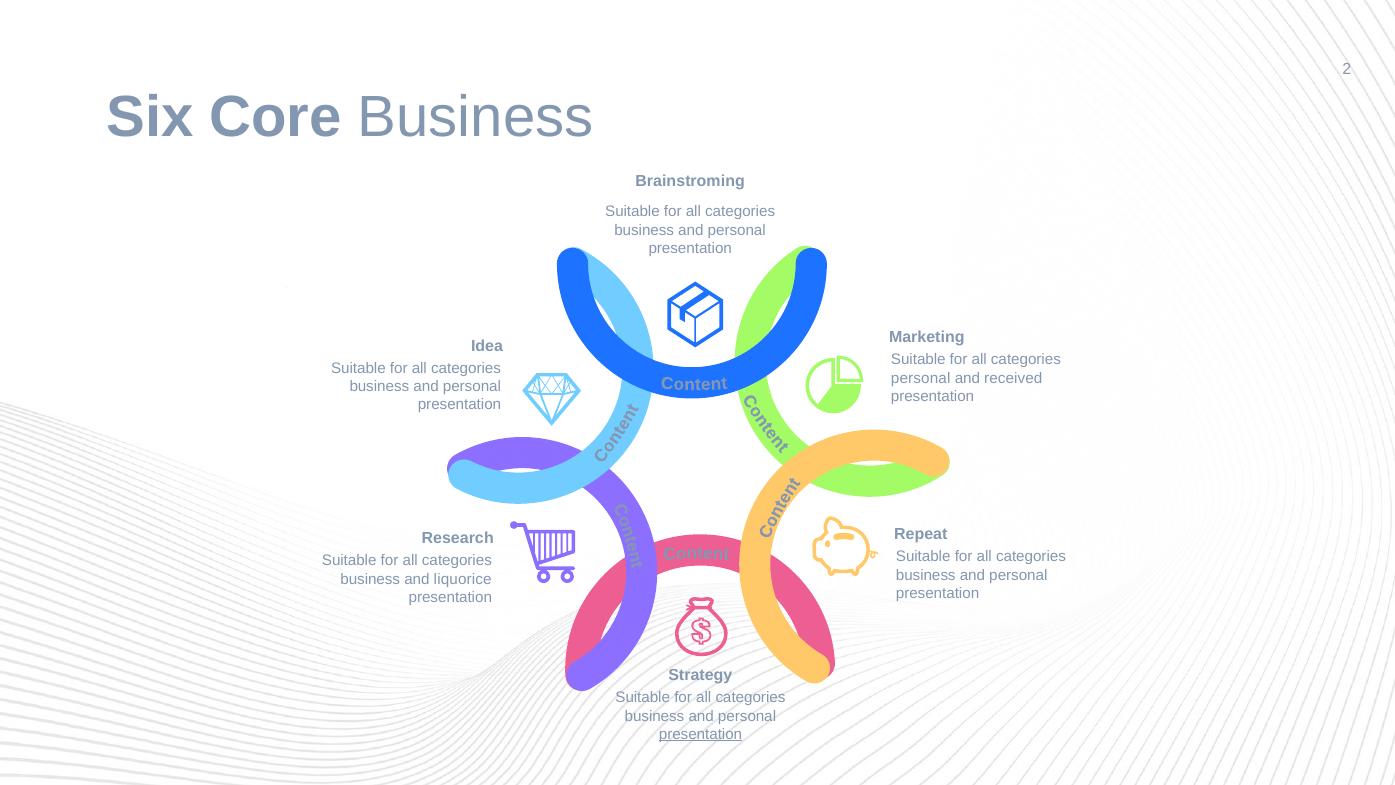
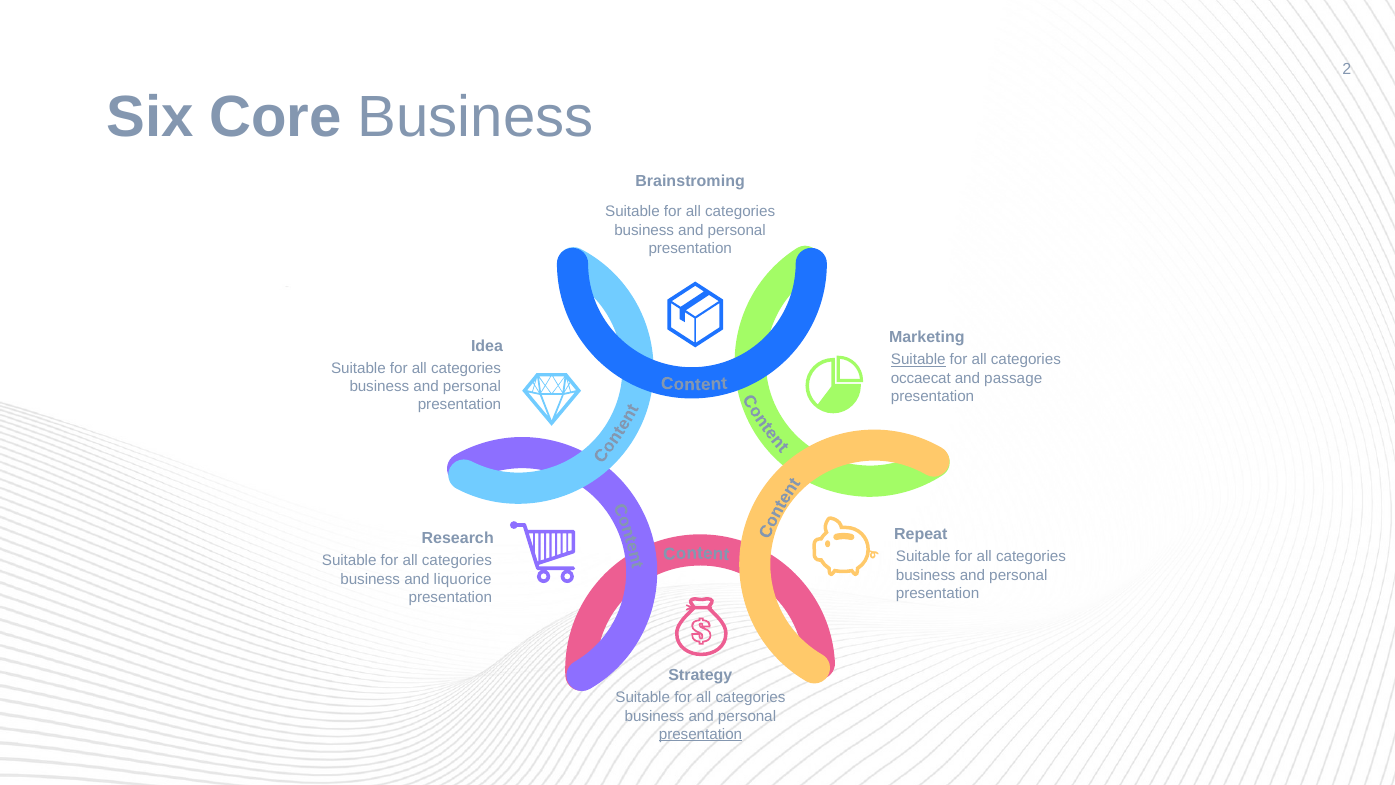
Suitable underline: none -> present (918, 360)
personal: personal -> occaecat (921, 378)
received: received -> passage (1013, 378)
